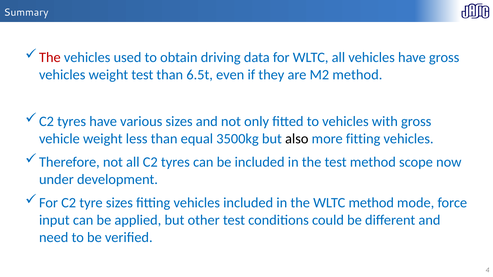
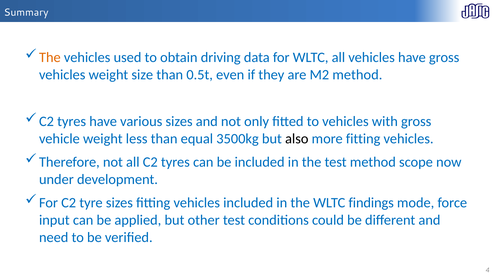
The colour: red -> orange (50, 58)
weight test: test -> size (142, 75)
6.5t: 6.5t -> 0.5t (200, 75)
WLTC method: method -> findings (371, 203)
